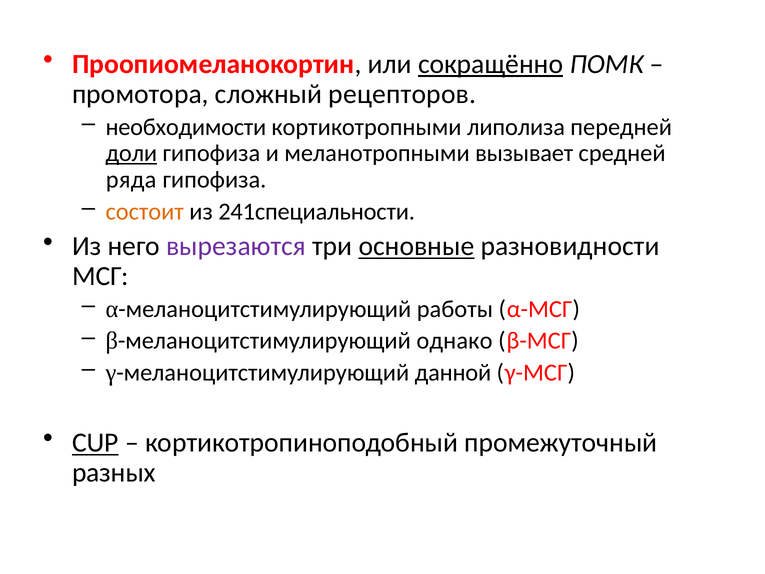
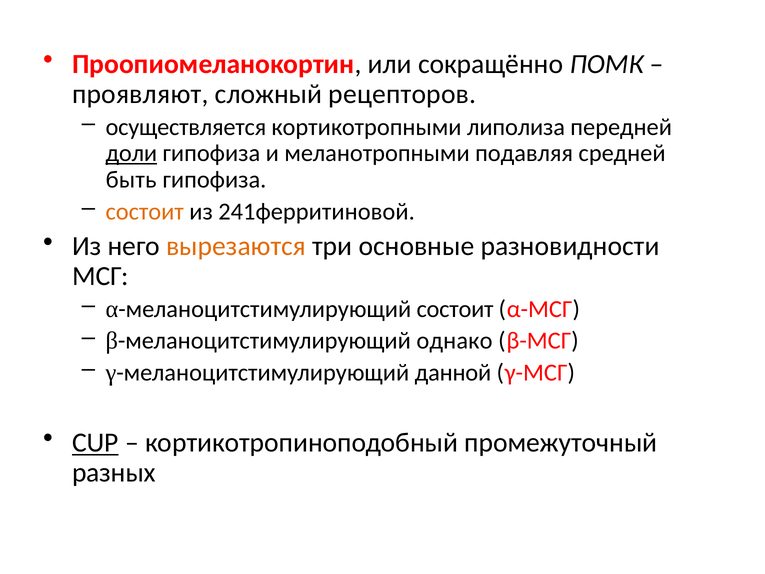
сокращённо underline: present -> none (491, 64)
промотора: промотора -> проявляют (140, 94)
необходимости: необходимости -> осуществляется (186, 127)
вызывает: вызывает -> подавляя (524, 153)
ряда: ряда -> быть (131, 180)
241специальности: 241специальности -> 241ферритиновой (317, 211)
вырезаются colour: purple -> orange (236, 246)
основные underline: present -> none (416, 246)
α-меланоцитстимулирующий работы: работы -> состоит (455, 309)
